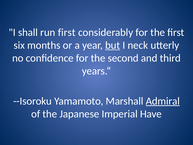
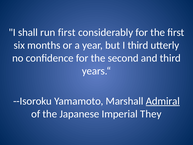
but underline: present -> none (113, 45)
I neck: neck -> third (138, 45)
Have: Have -> They (151, 114)
